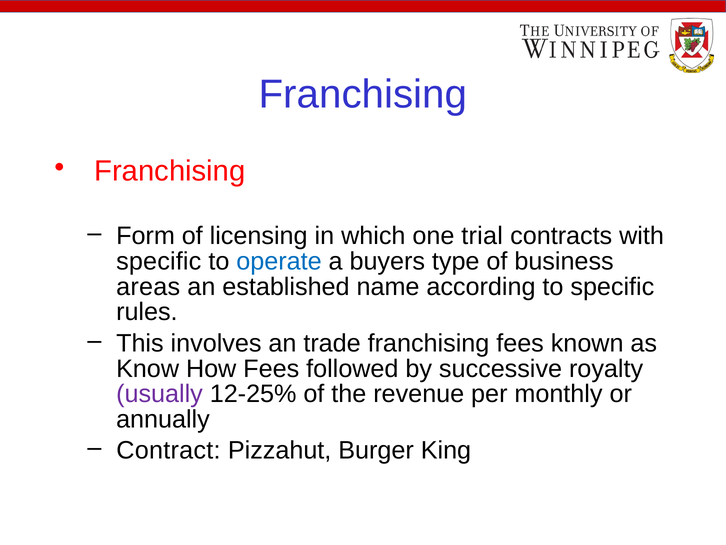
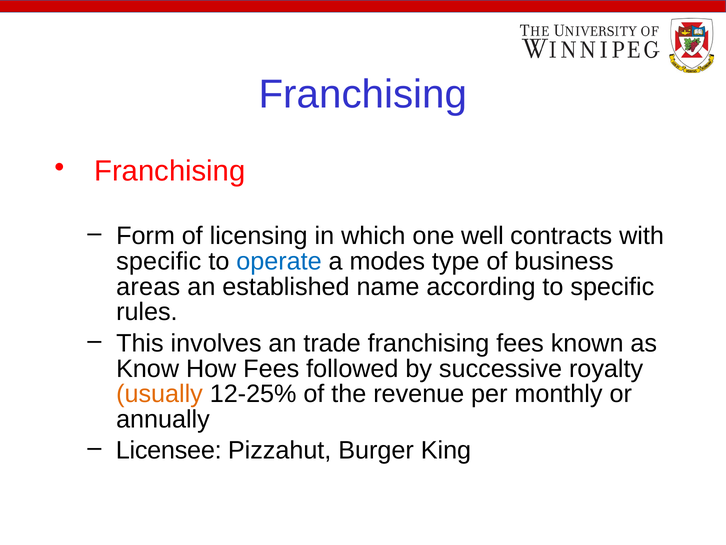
trial: trial -> well (482, 236)
buyers: buyers -> modes (387, 261)
usually colour: purple -> orange (159, 394)
Contract: Contract -> Licensee (169, 450)
